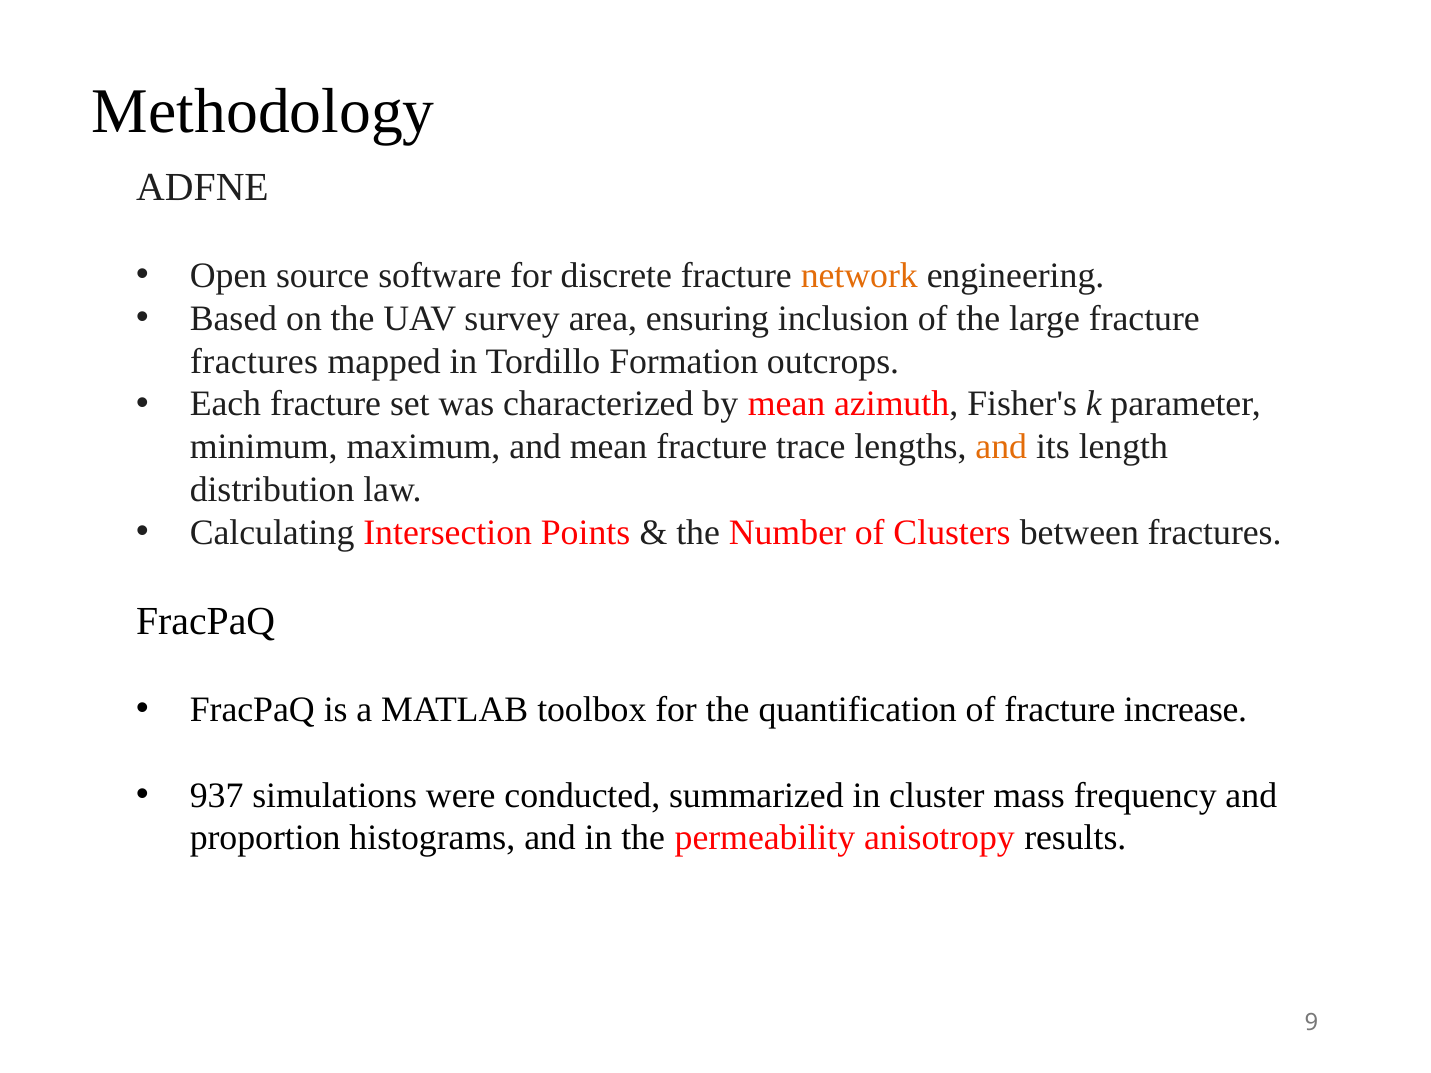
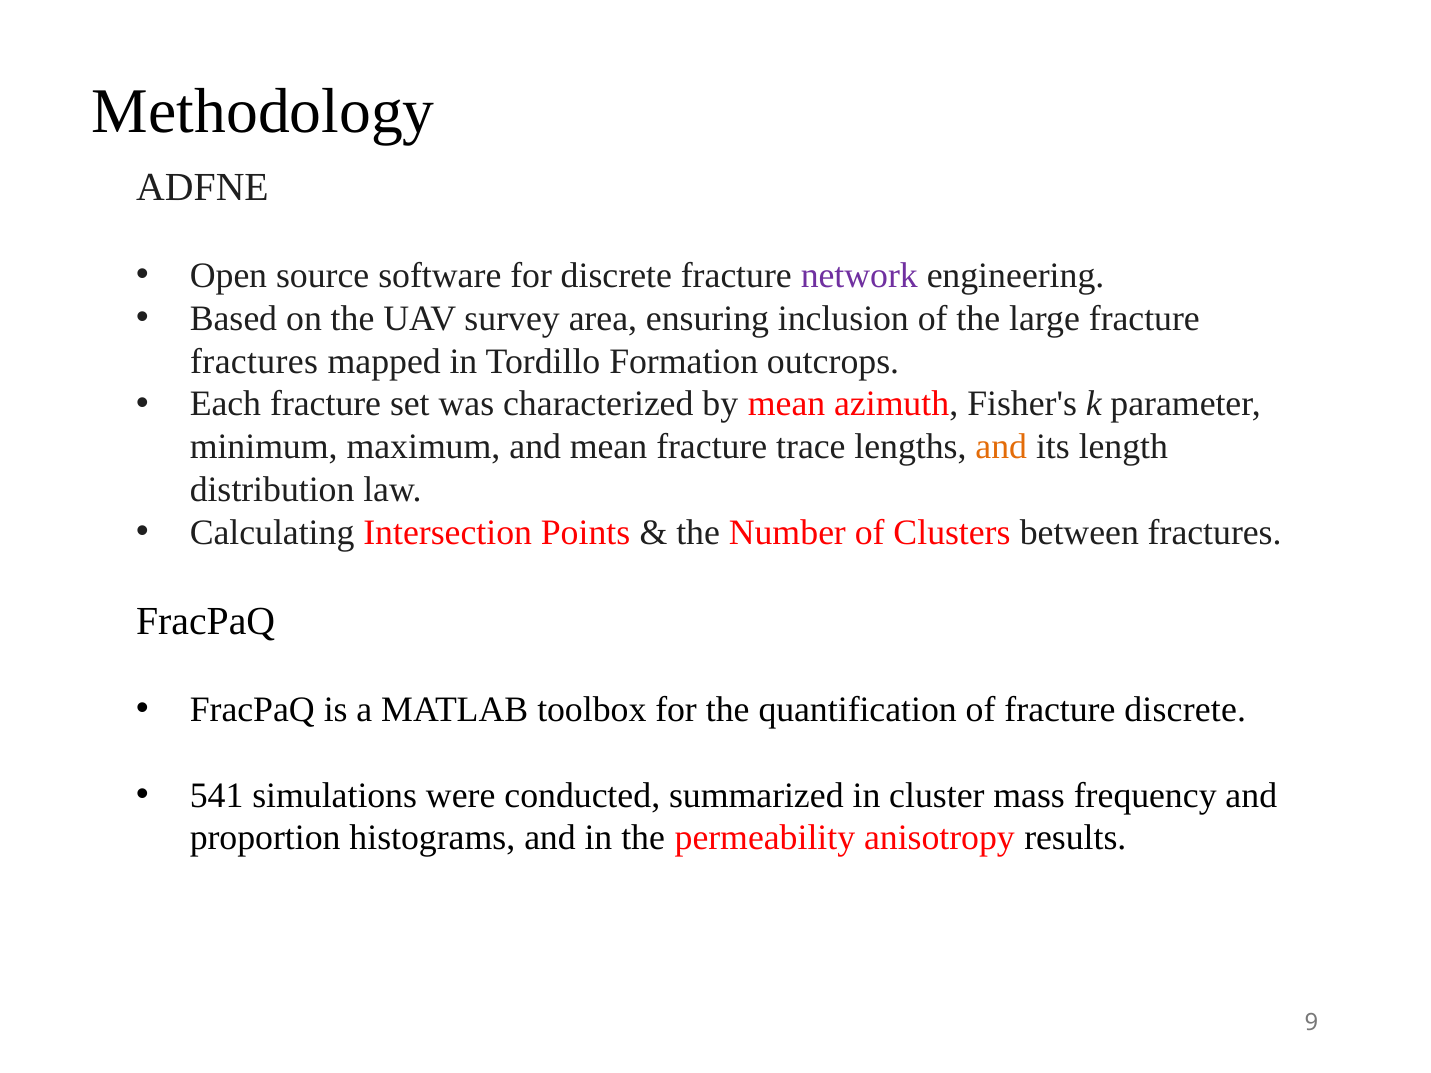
network colour: orange -> purple (859, 275)
fracture increase: increase -> discrete (1185, 710)
937: 937 -> 541 (217, 795)
